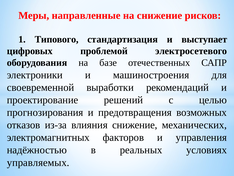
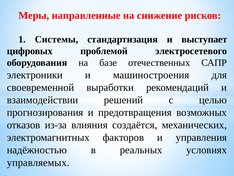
Типового: Типового -> Системы (57, 39)
проектирование: проектирование -> взаимодействии (43, 100)
влияния снижение: снижение -> создаётся (135, 125)
